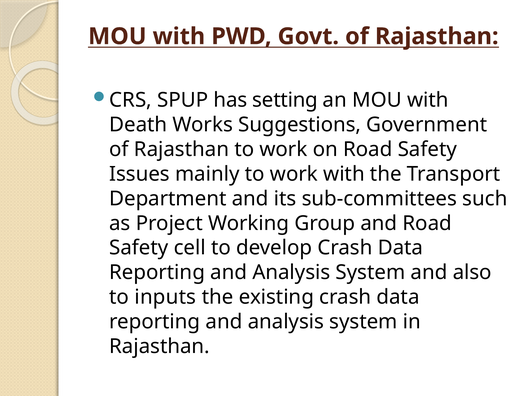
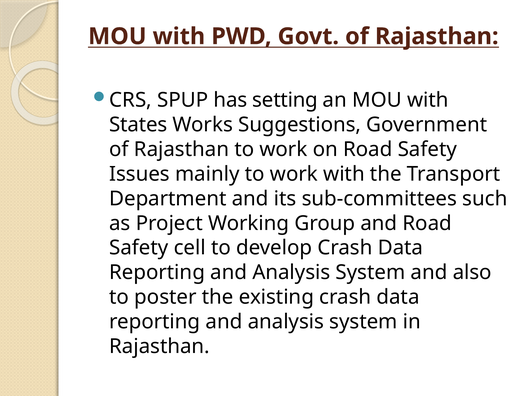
Death: Death -> States (138, 125)
inputs: inputs -> poster (165, 297)
